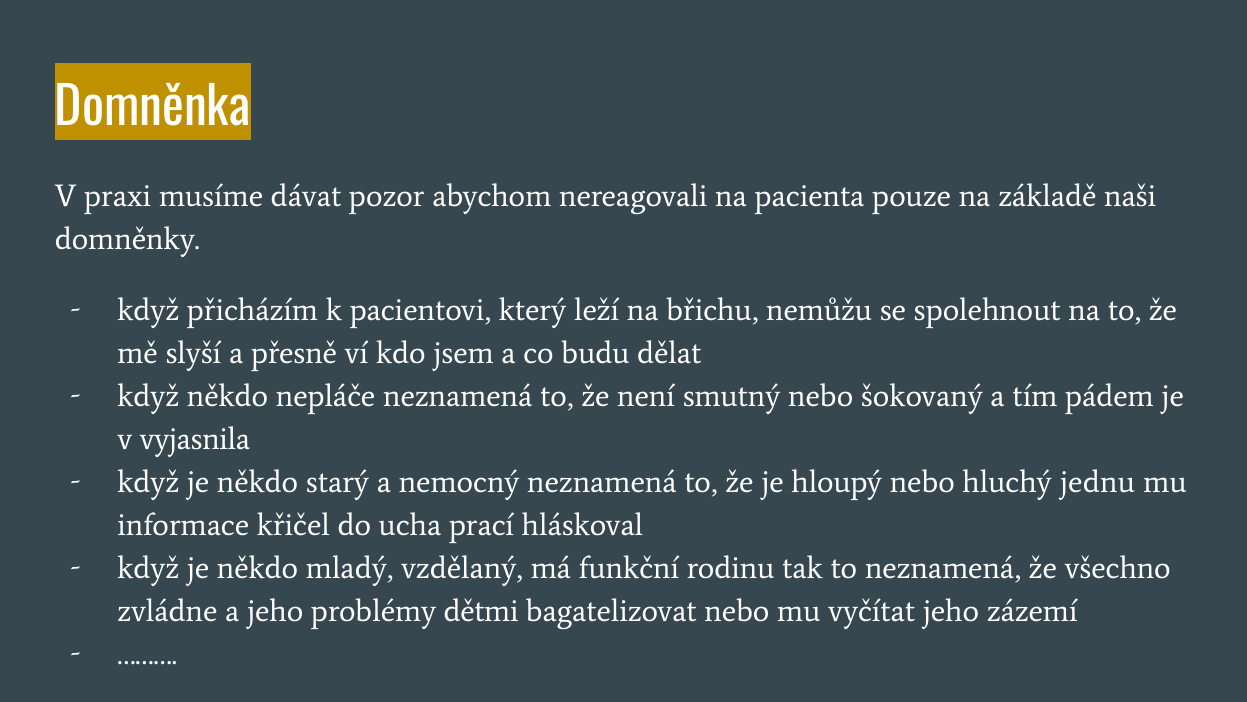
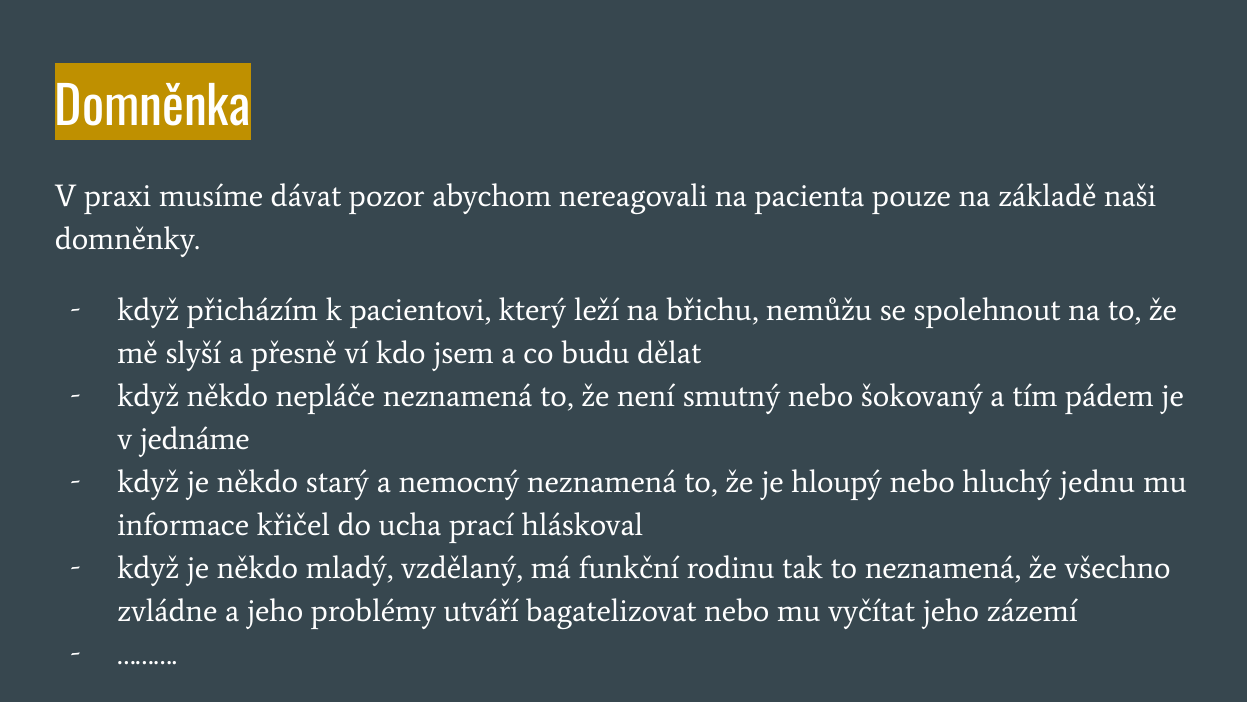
vyjasnila: vyjasnila -> jednáme (195, 439)
dětmi: dětmi -> utváří (481, 611)
